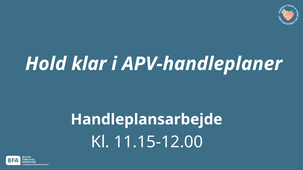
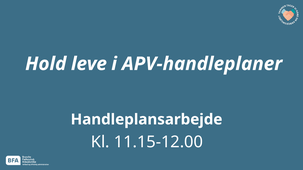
klar: klar -> leve (89, 64)
